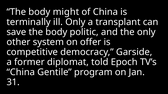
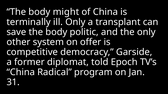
Gentile: Gentile -> Radical (55, 72)
